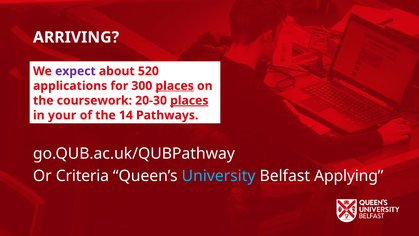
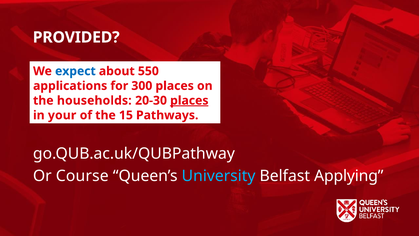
ARRIVING: ARRIVING -> PROVIDED (76, 37)
expect colour: purple -> blue (75, 71)
520: 520 -> 550 (148, 71)
places underline: present -> none (175, 86)
coursework: coursework -> households (94, 100)
14: 14 -> 15 (126, 115)
Criteria: Criteria -> Course (82, 176)
